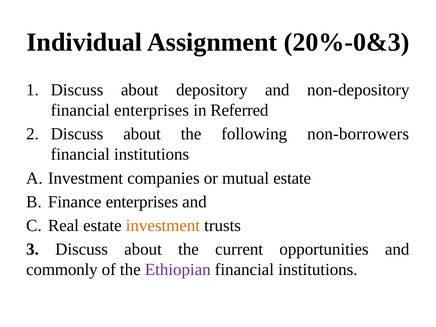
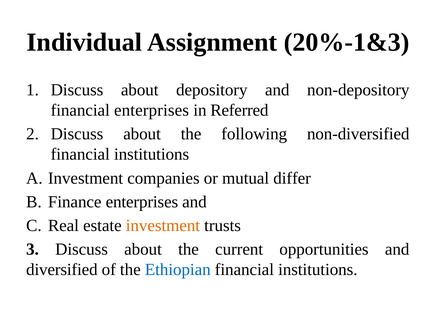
20%-0&3: 20%-0&3 -> 20%-1&3 (347, 42)
non-borrowers: non-borrowers -> non-diversified (358, 134)
mutual estate: estate -> differ (292, 178)
commonly: commonly -> diversified (62, 270)
Ethiopian colour: purple -> blue (178, 270)
